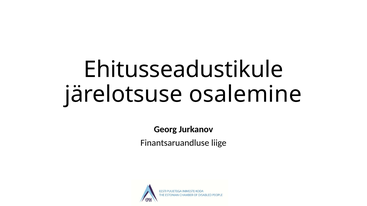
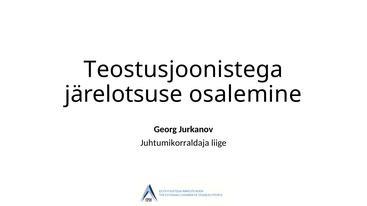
Ehitusseadustikule: Ehitusseadustikule -> Teostusjoonistega (183, 70)
Finantsaruandluse: Finantsaruandluse -> Juhtumikorraldaja (175, 143)
